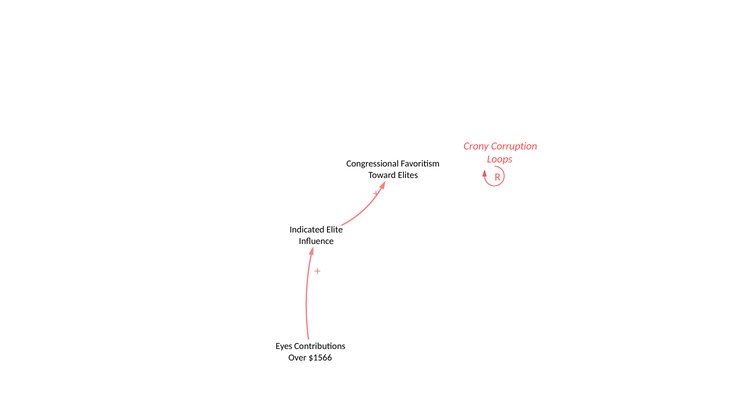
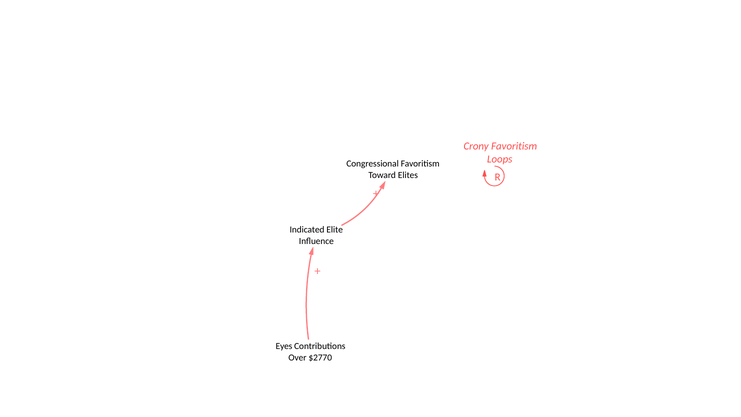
Crony Corruption: Corruption -> Favoritism (514, 146)
$1566: $1566 -> $2770 (320, 357)
